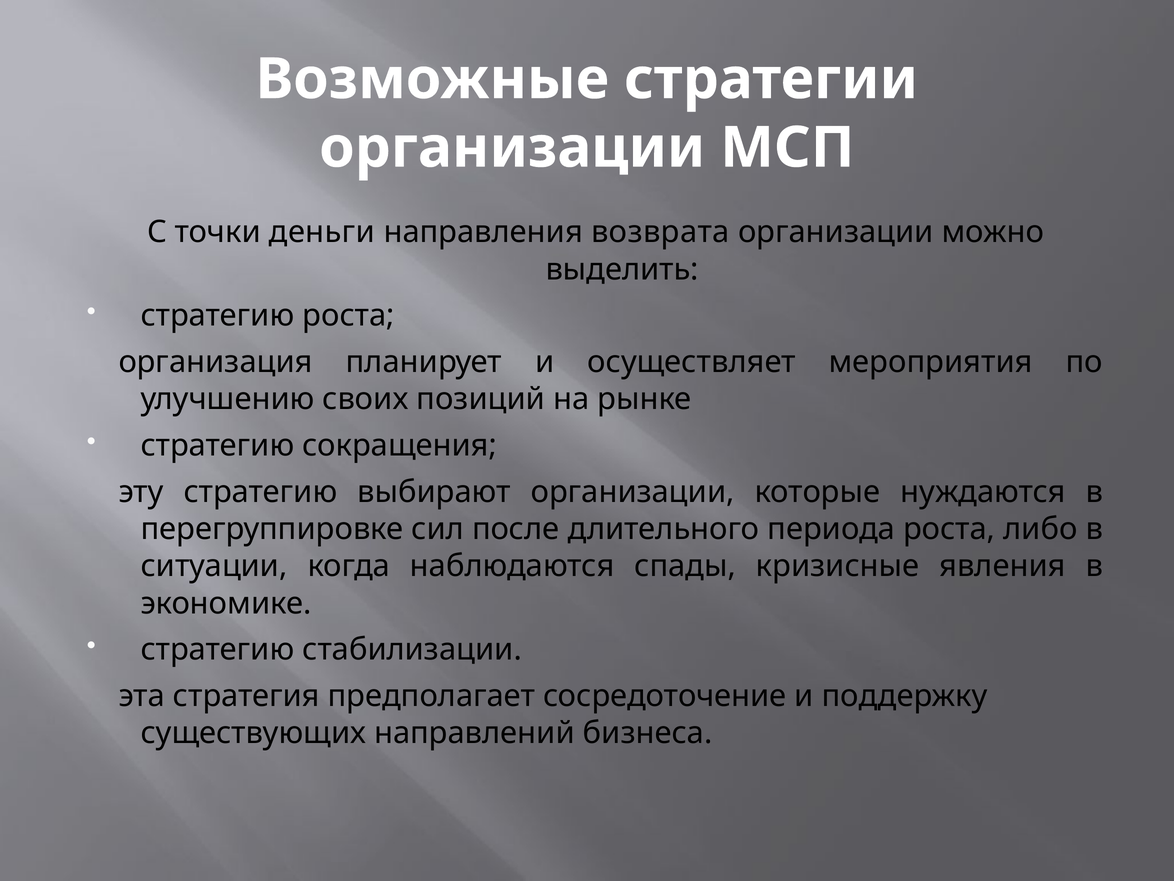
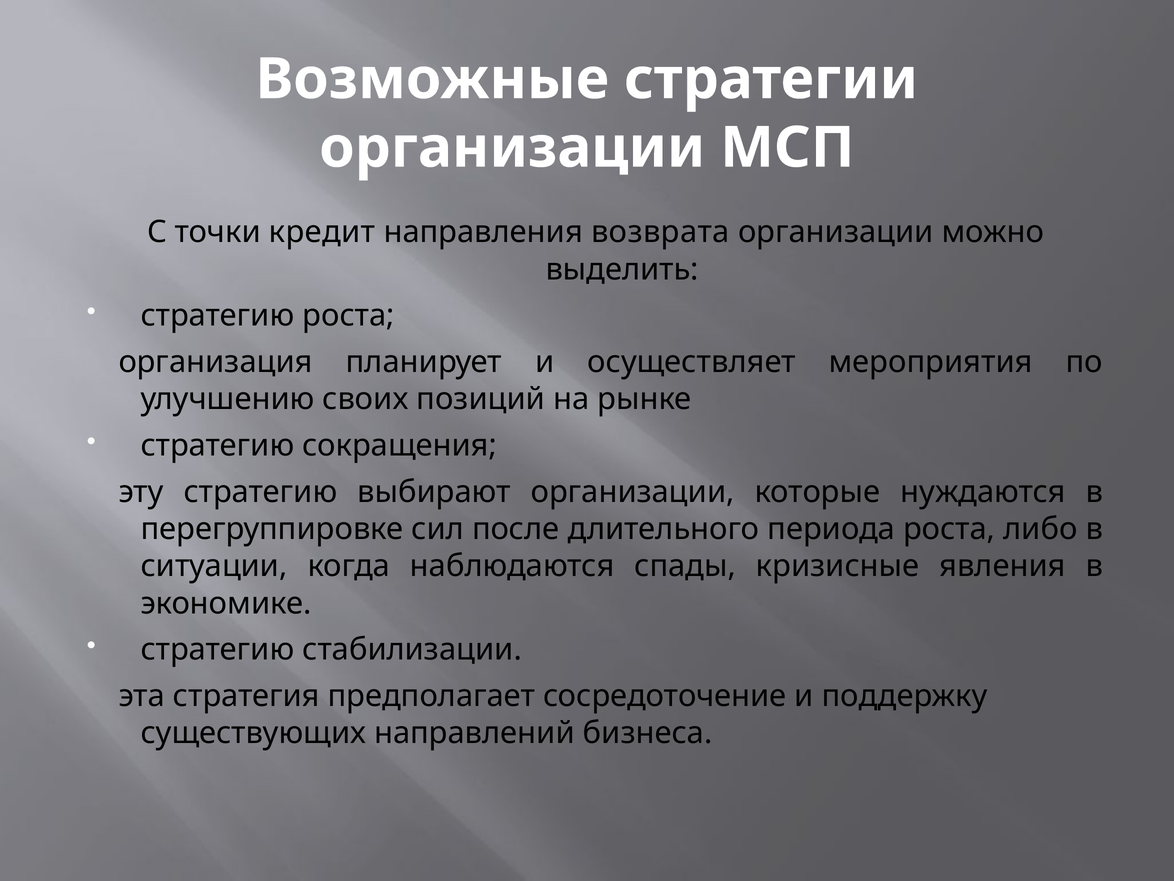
деньги: деньги -> кредит (322, 232)
